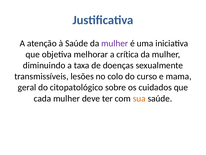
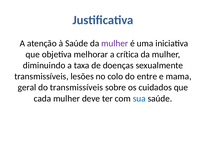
curso: curso -> entre (147, 76)
do citopatológico: citopatológico -> transmissíveis (76, 87)
sua colour: orange -> blue (139, 98)
